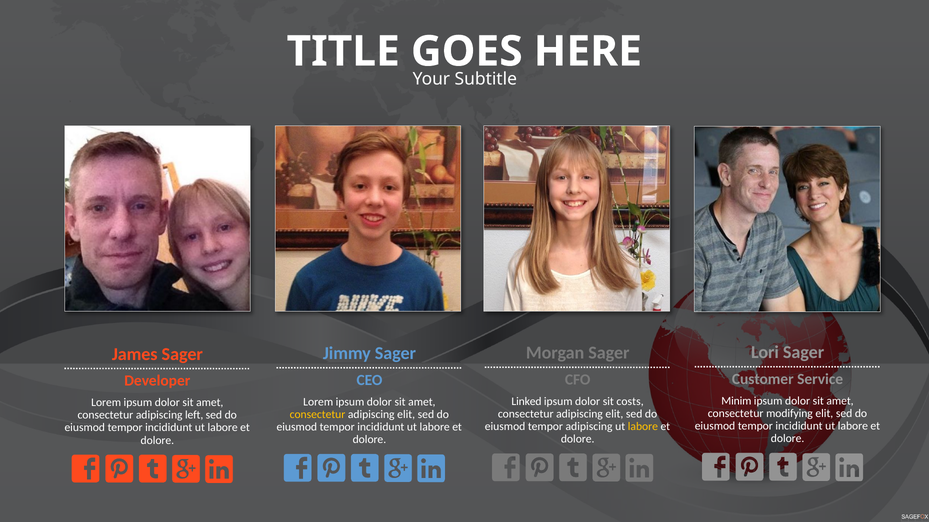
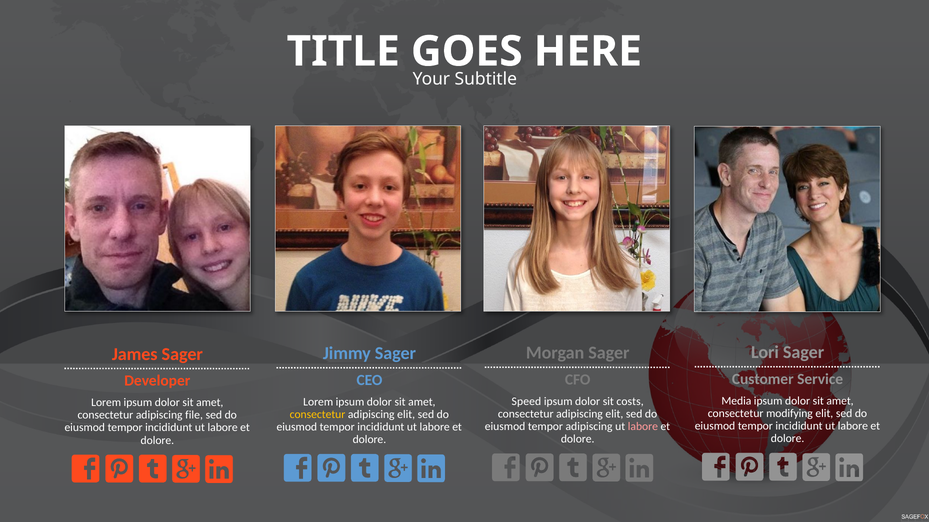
Minim: Minim -> Media (736, 401)
Linked: Linked -> Speed (526, 402)
left: left -> file (194, 416)
labore colour: yellow -> pink (643, 427)
